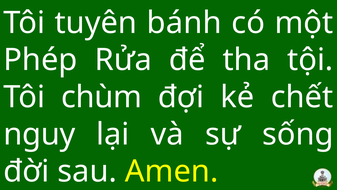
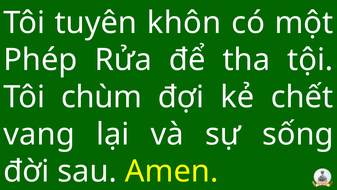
bánh: bánh -> khôn (184, 23)
nguy: nguy -> vang (39, 134)
